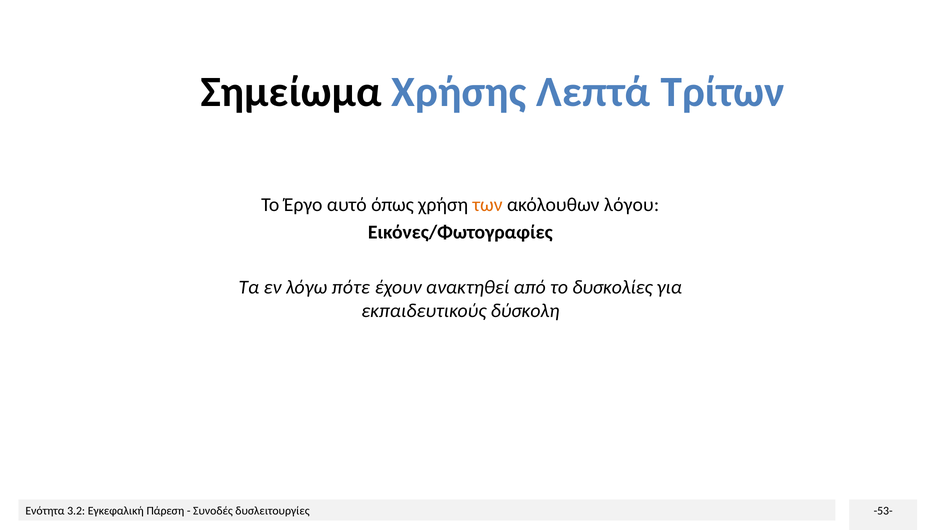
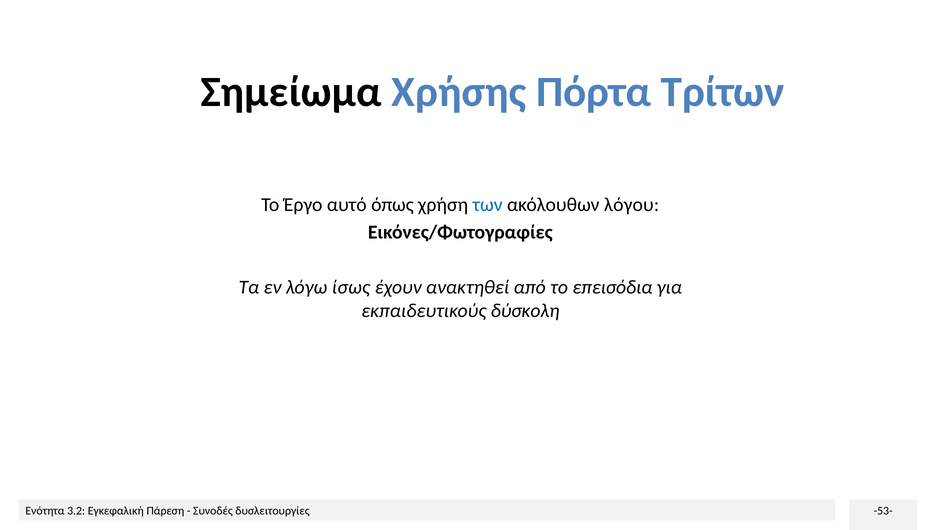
Λεπτά: Λεπτά -> Πόρτα (594, 92)
των colour: orange -> blue (488, 205)
πότε: πότε -> ίσως (351, 287)
δυσκολίες: δυσκολίες -> επεισόδια (612, 287)
